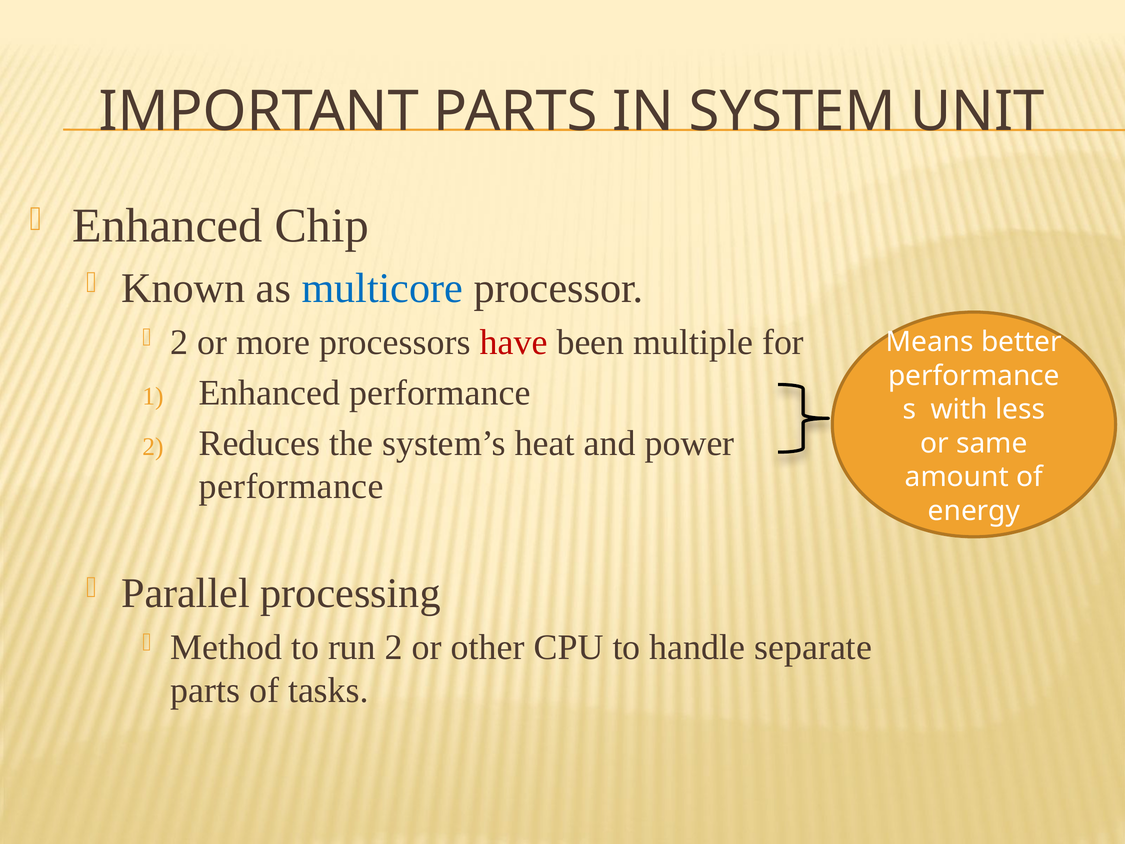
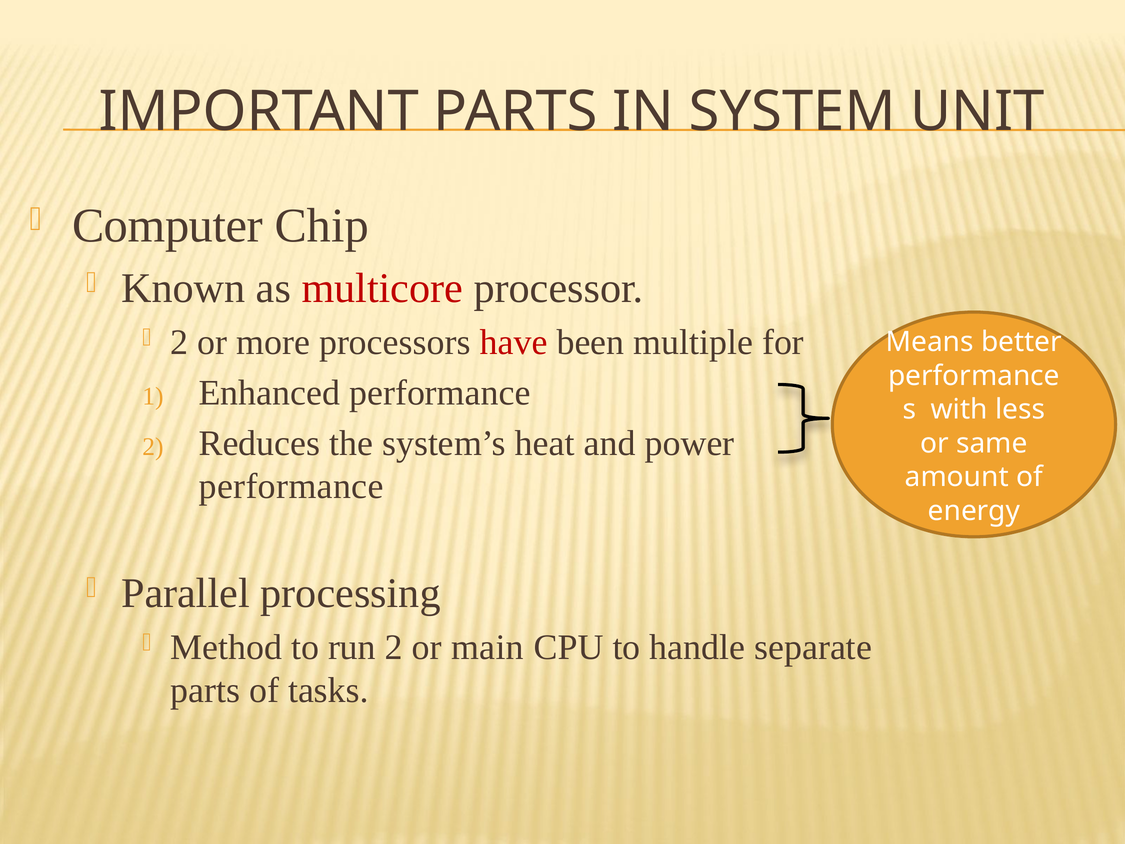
Enhanced: Enhanced -> Computer (167, 225)
multicore colour: blue -> red (382, 288)
other: other -> main (487, 647)
